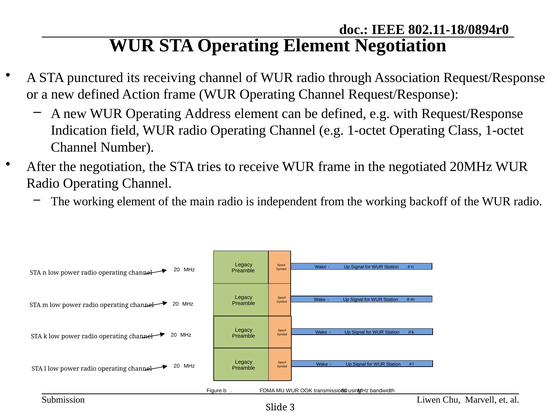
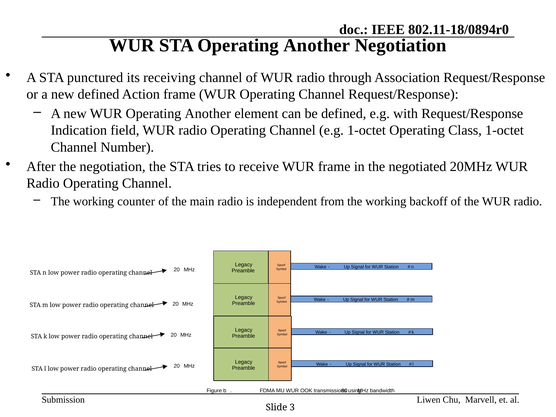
STA Operating Element: Element -> Another (317, 45)
WUR Operating Address: Address -> Another (208, 114)
working element: element -> counter (136, 201)
